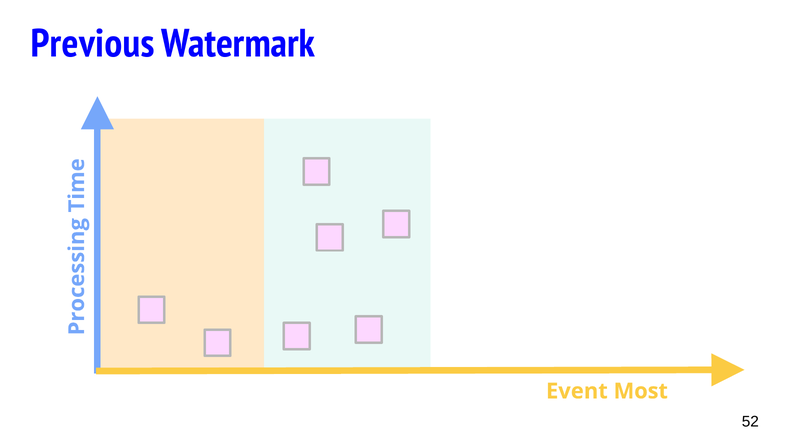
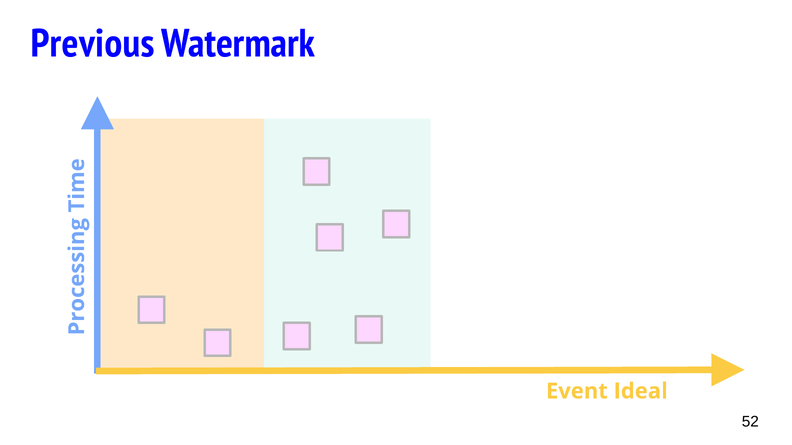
Most: Most -> Ideal (641, 392)
